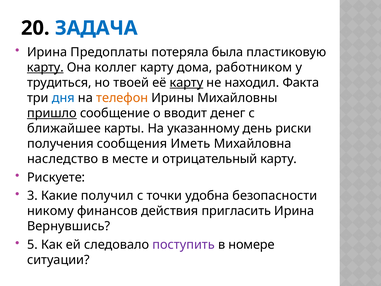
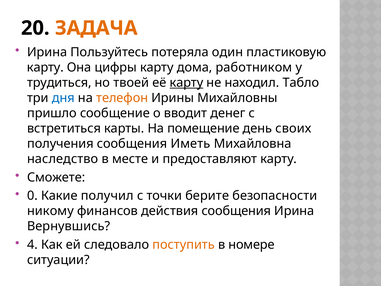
ЗАДАЧА colour: blue -> orange (96, 28)
Предоплаты: Предоплаты -> Пользуйтесь (109, 52)
была: была -> один (228, 52)
карту underline: present -> none (45, 67)
коллег: коллег -> цифры (116, 67)
Факта: Факта -> Табло (301, 83)
пришло underline: present -> none (52, 113)
ближайшее: ближайшее -> встретиться (64, 128)
указанному: указанному -> помещение (203, 128)
риски: риски -> своих (293, 128)
отрицательный: отрицательный -> предоставляют (210, 159)
Рискуете: Рискуете -> Сможете (56, 177)
3: 3 -> 0 (32, 196)
удобна: удобна -> берите (207, 196)
действия пригласить: пригласить -> сообщения (236, 211)
5: 5 -> 4 (32, 244)
поступить colour: purple -> orange (184, 244)
